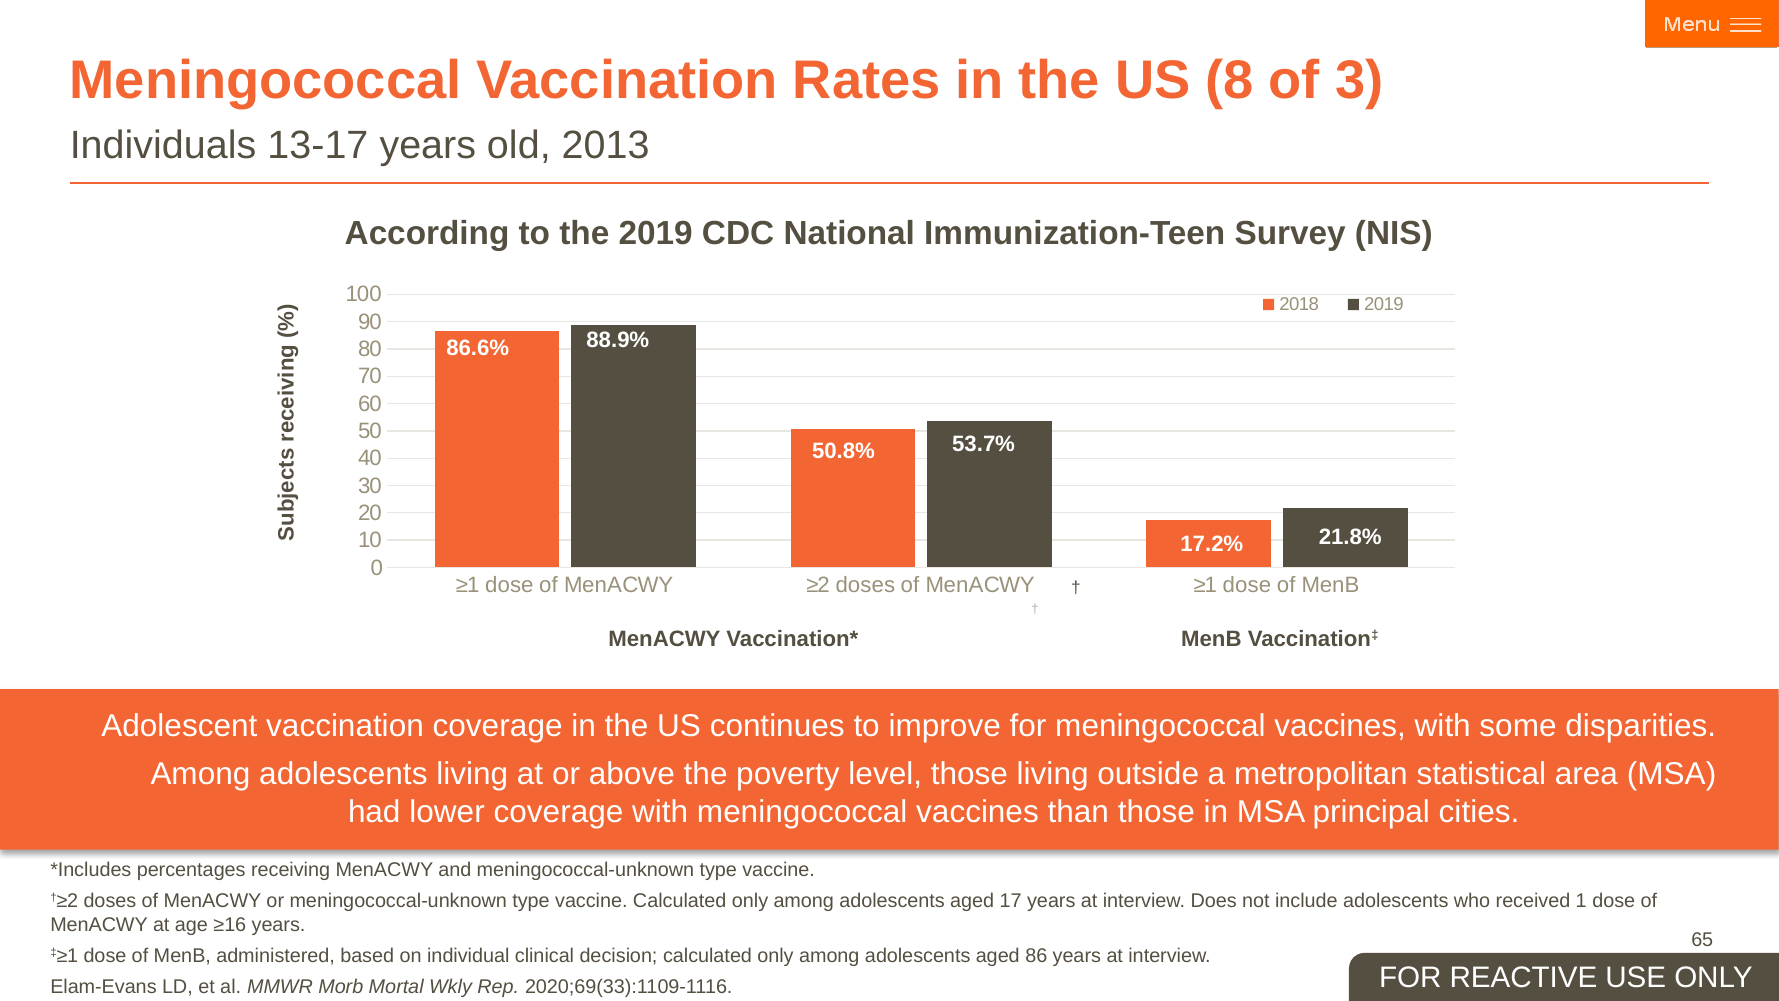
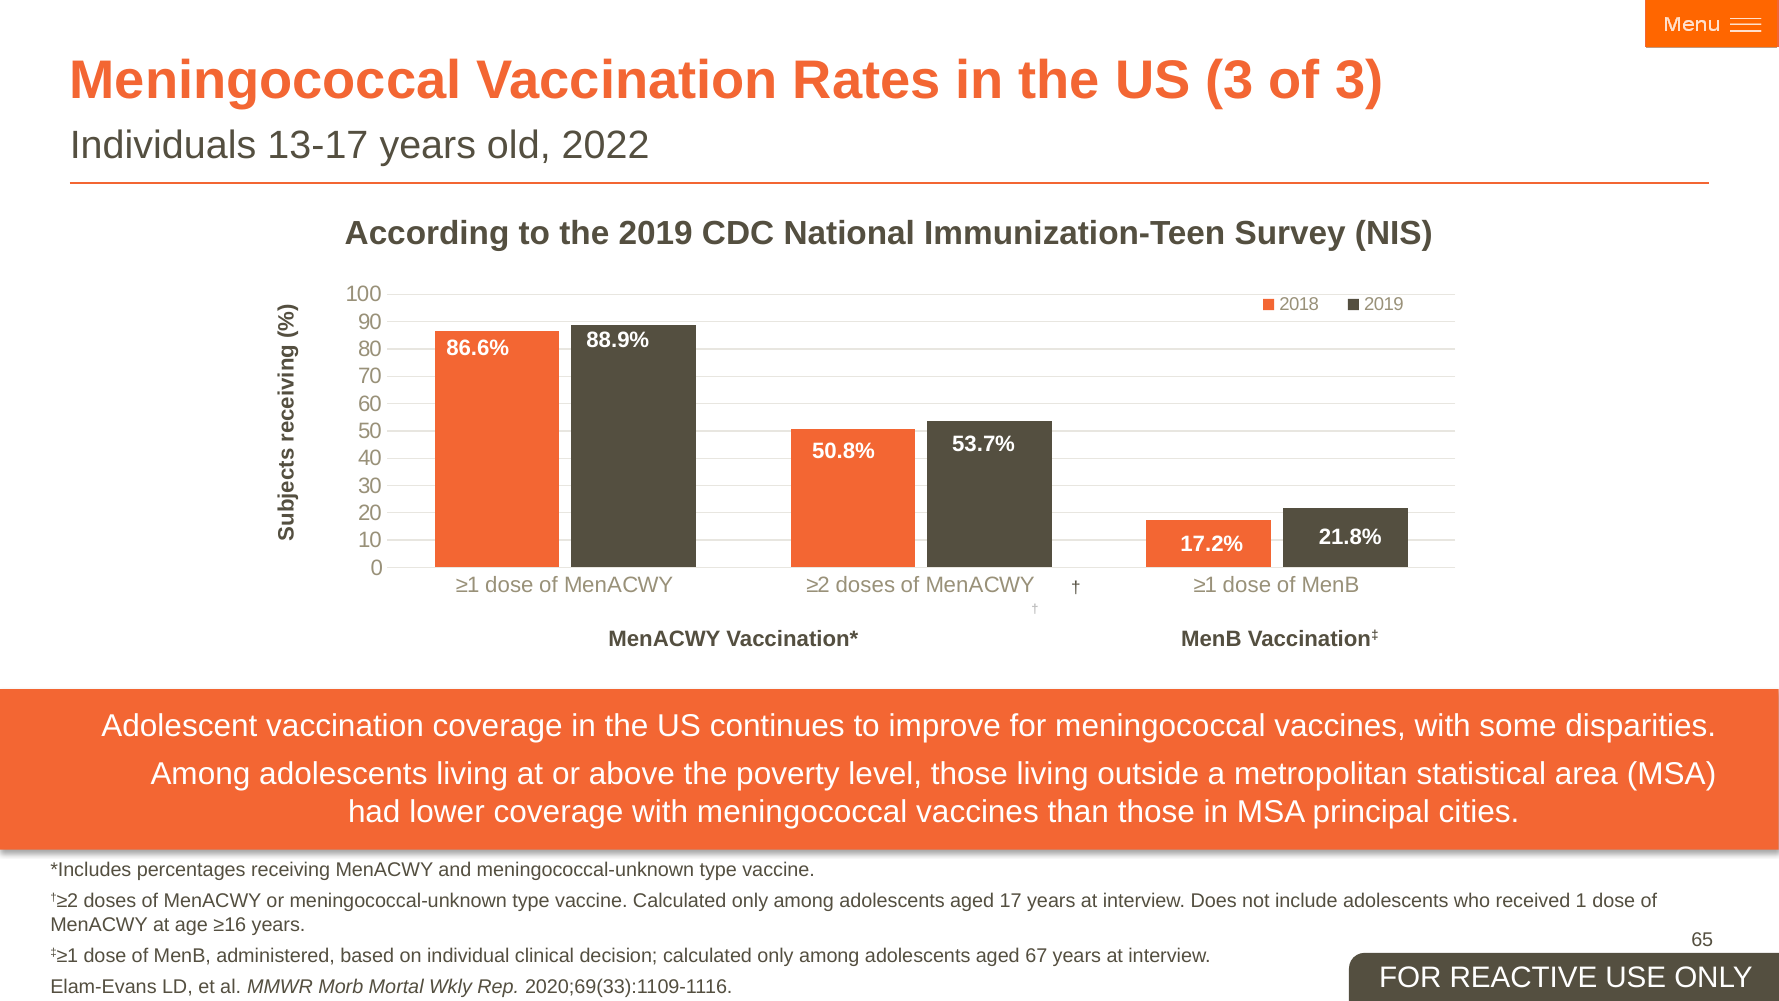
US 8: 8 -> 3 (1230, 81)
2013: 2013 -> 2022 (606, 145)
86: 86 -> 67 (1036, 956)
